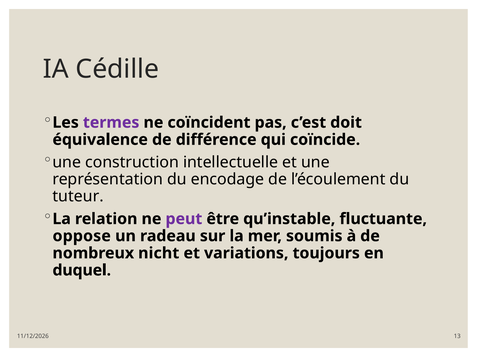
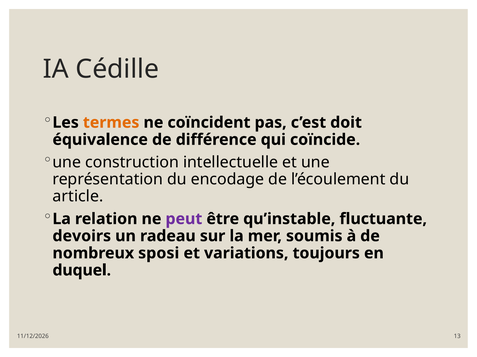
termes colour: purple -> orange (111, 123)
tuteur: tuteur -> article (78, 197)
oppose: oppose -> devoirs (82, 236)
nicht: nicht -> sposi (159, 254)
